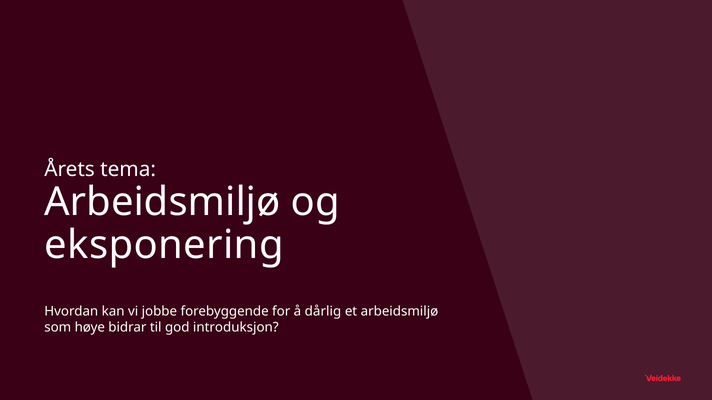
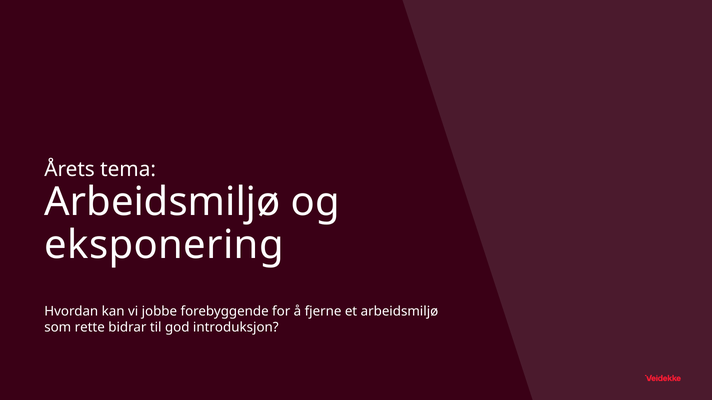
dårlig: dårlig -> fjerne (323, 312)
høye: høye -> rette (90, 328)
